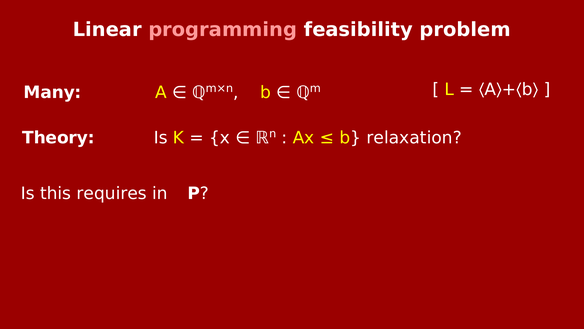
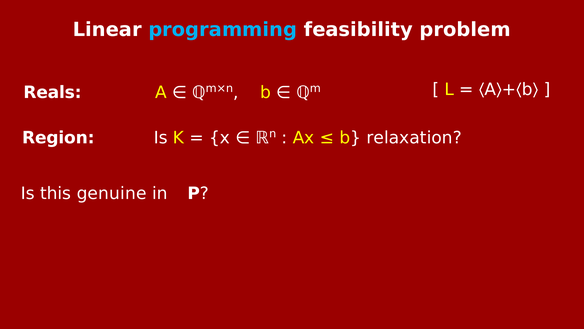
programming colour: pink -> light blue (223, 30)
Many: Many -> Reals (53, 92)
Theory: Theory -> Region (58, 138)
requires: requires -> genuine (112, 193)
